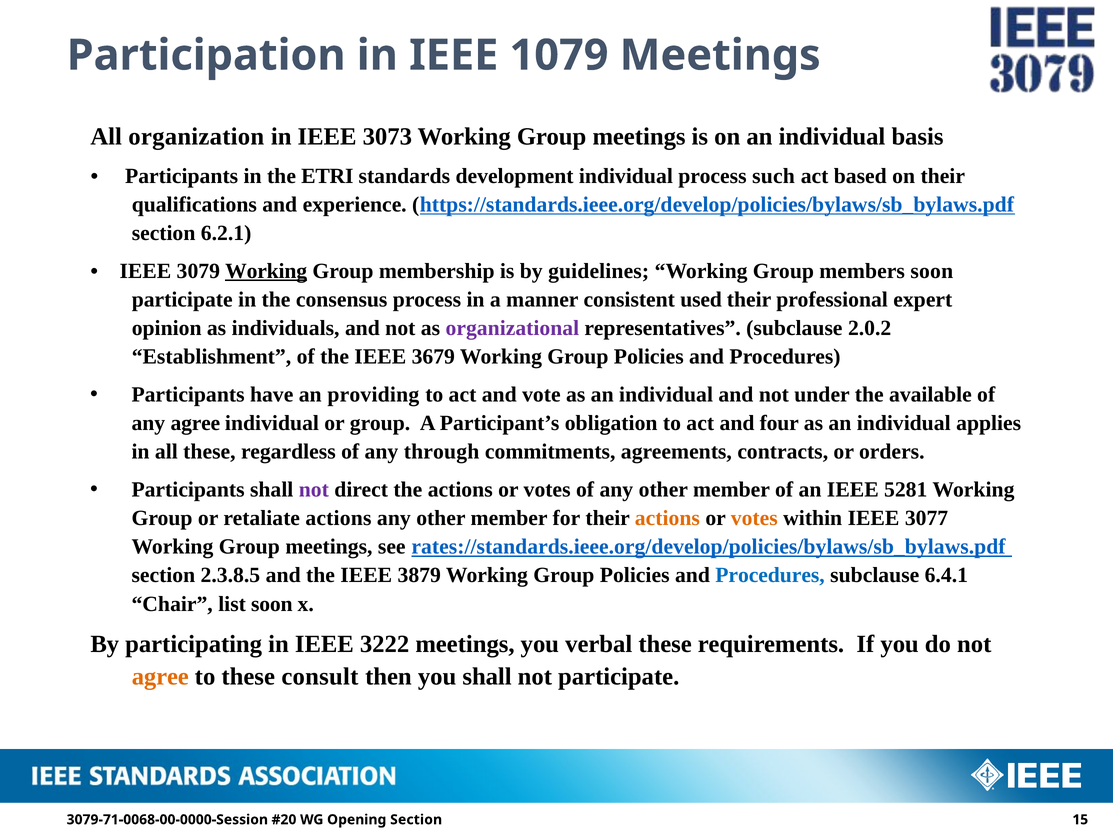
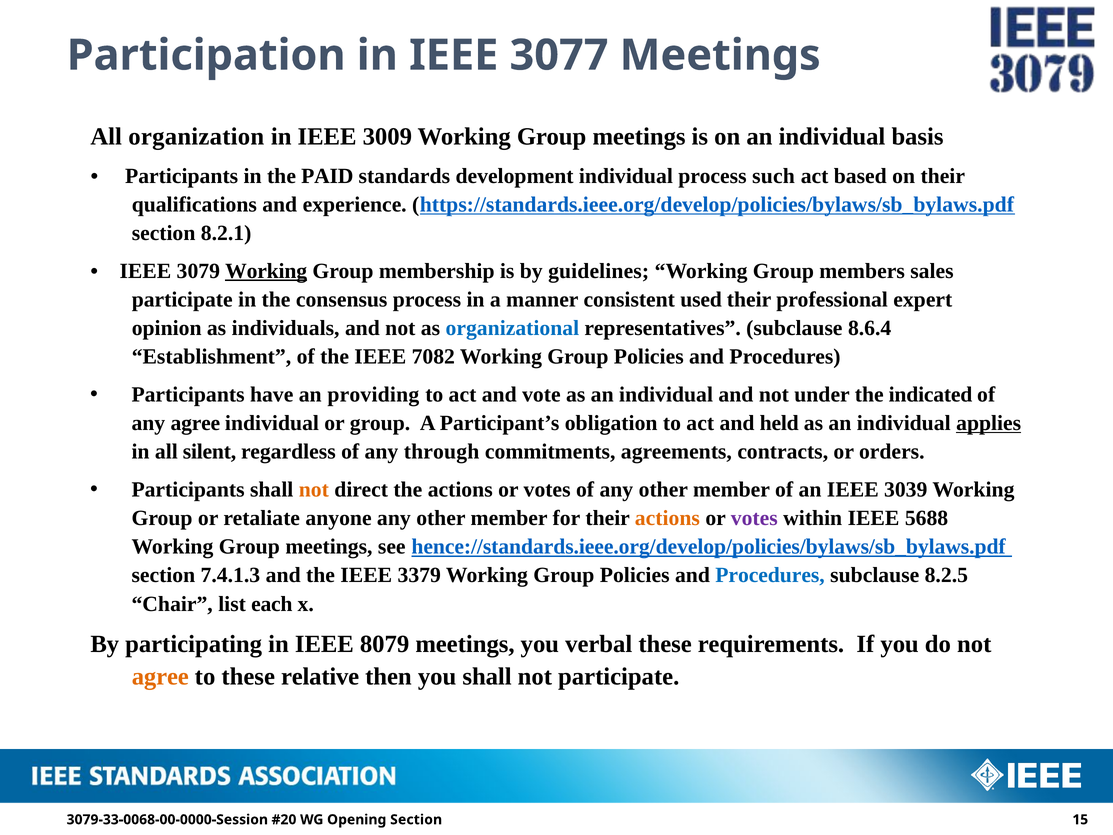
1079: 1079 -> 3077 (559, 55)
3073: 3073 -> 3009 (387, 136)
ETRI: ETRI -> PAID (327, 176)
6.2.1: 6.2.1 -> 8.2.1 (226, 233)
members soon: soon -> sales (932, 271)
organizational colour: purple -> blue (512, 328)
2.0.2: 2.0.2 -> 8.6.4 (870, 328)
3679: 3679 -> 7082 (433, 357)
available: available -> indicated (930, 394)
four: four -> held (779, 423)
applies underline: none -> present (989, 423)
all these: these -> silent (210, 452)
not colour: purple -> orange (314, 489)
5281: 5281 -> 3039 (906, 489)
retaliate actions: actions -> anyone (339, 518)
votes colour: orange -> purple (754, 518)
3077: 3077 -> 5688 (927, 518)
rates://standards.ieee.org/develop/policies/bylaws/sb_bylaws.pdf: rates://standards.ieee.org/develop/policies/bylaws/sb_bylaws.pdf -> hence://standards.ieee.org/develop/policies/bylaws/sb_bylaws.pdf (709, 547)
2.3.8.5: 2.3.8.5 -> 7.4.1.3 (230, 575)
3879: 3879 -> 3379 (419, 575)
6.4.1: 6.4.1 -> 8.2.5 (946, 575)
list soon: soon -> each (272, 604)
3222: 3222 -> 8079 (385, 644)
consult: consult -> relative (320, 677)
3079-71-0068-00-0000-Session: 3079-71-0068-00-0000-Session -> 3079-33-0068-00-0000-Session (167, 819)
